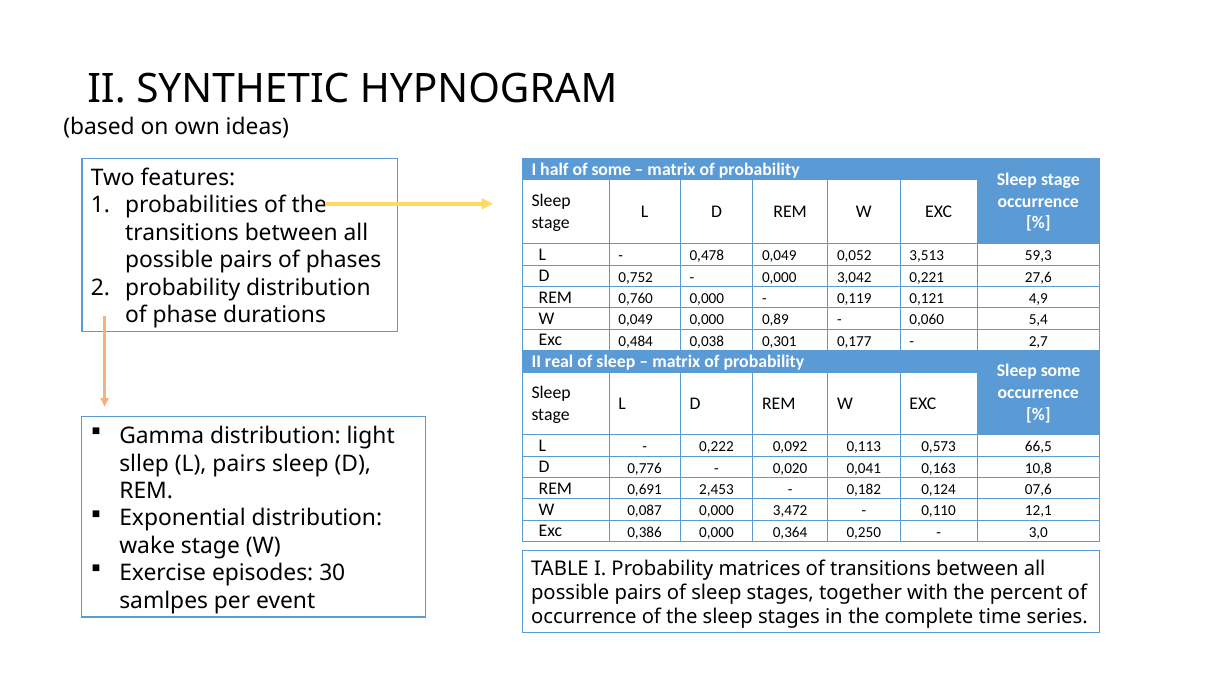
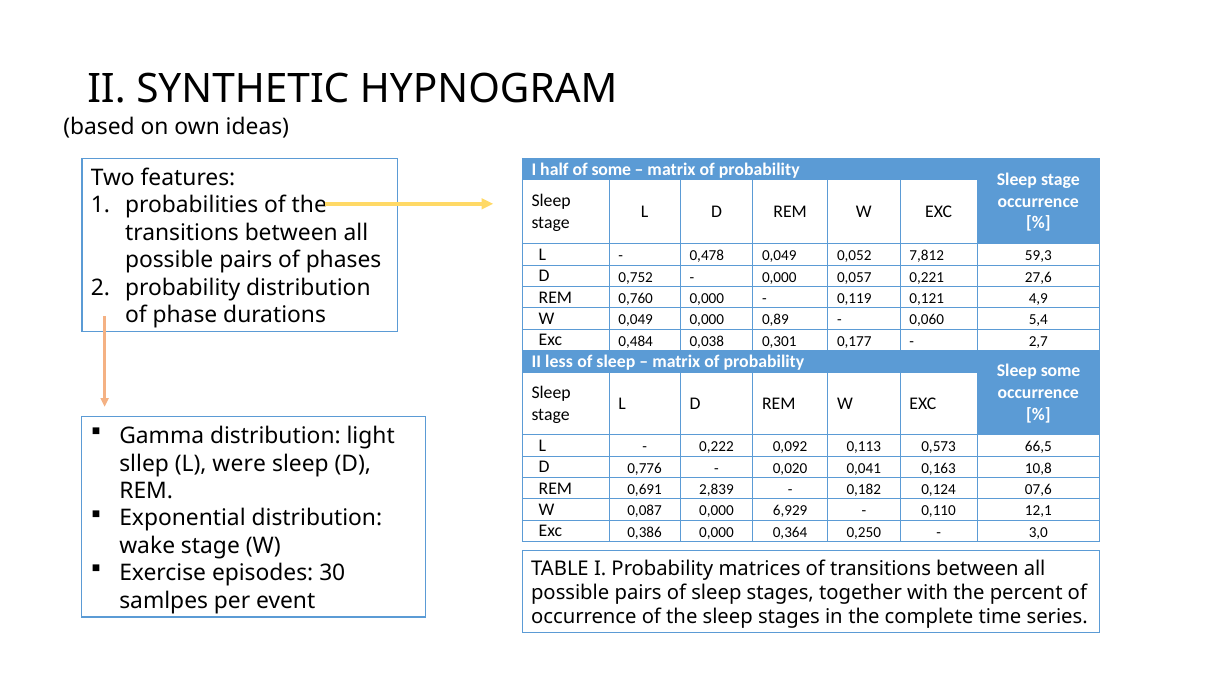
3,513: 3,513 -> 7,812 (927, 256)
3,042: 3,042 -> 0,057 (854, 277)
real: real -> less (559, 361)
L pairs: pairs -> were (239, 463)
2,453: 2,453 -> 2,839 (716, 489)
3,472: 3,472 -> 6,929 (790, 510)
